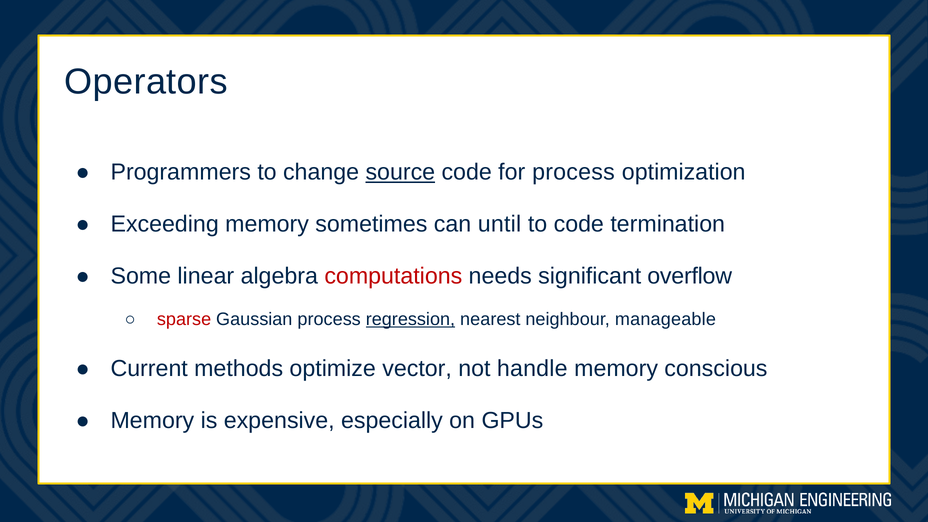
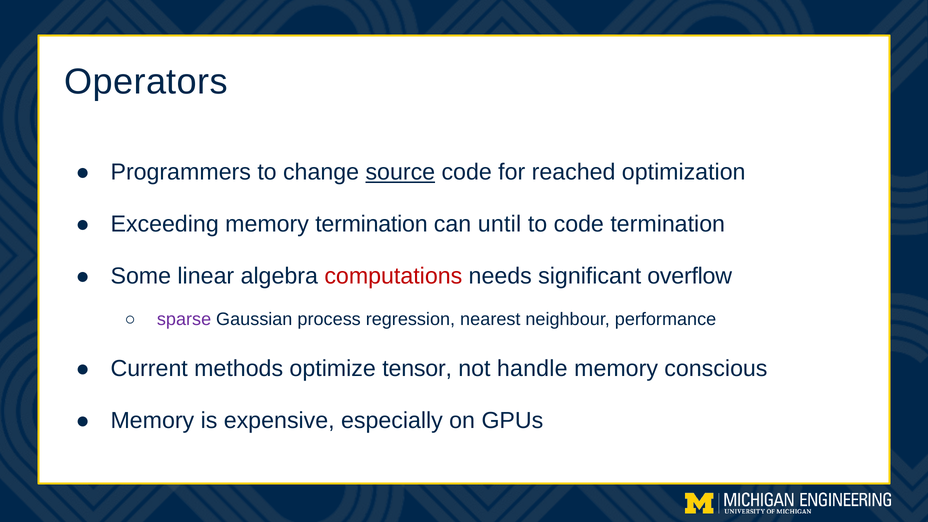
for process: process -> reached (574, 172)
memory sometimes: sometimes -> termination (371, 224)
sparse colour: red -> purple (184, 319)
regression underline: present -> none (410, 319)
manageable: manageable -> performance (666, 319)
vector: vector -> tensor (417, 369)
